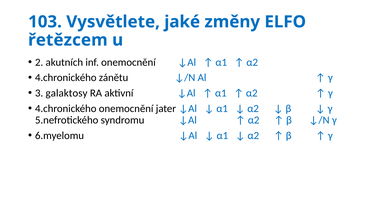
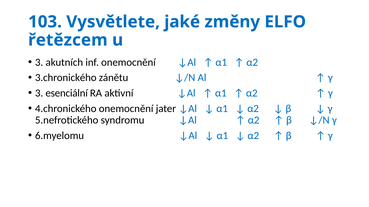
2: 2 -> 3 (39, 62)
4.chronického: 4.chronického -> 3.chronického (66, 78)
galaktosy: galaktosy -> esenciální (67, 93)
